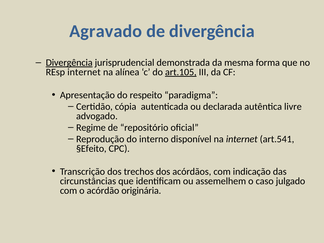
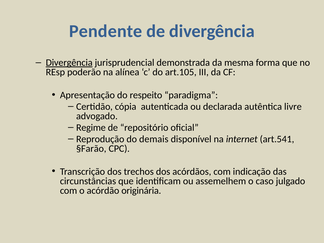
Agravado: Agravado -> Pendente (106, 31)
REsp internet: internet -> poderão (84, 72)
art.105 underline: present -> none (181, 72)
interno: interno -> demais (154, 139)
§Efeito: §Efeito -> §Farão (91, 149)
